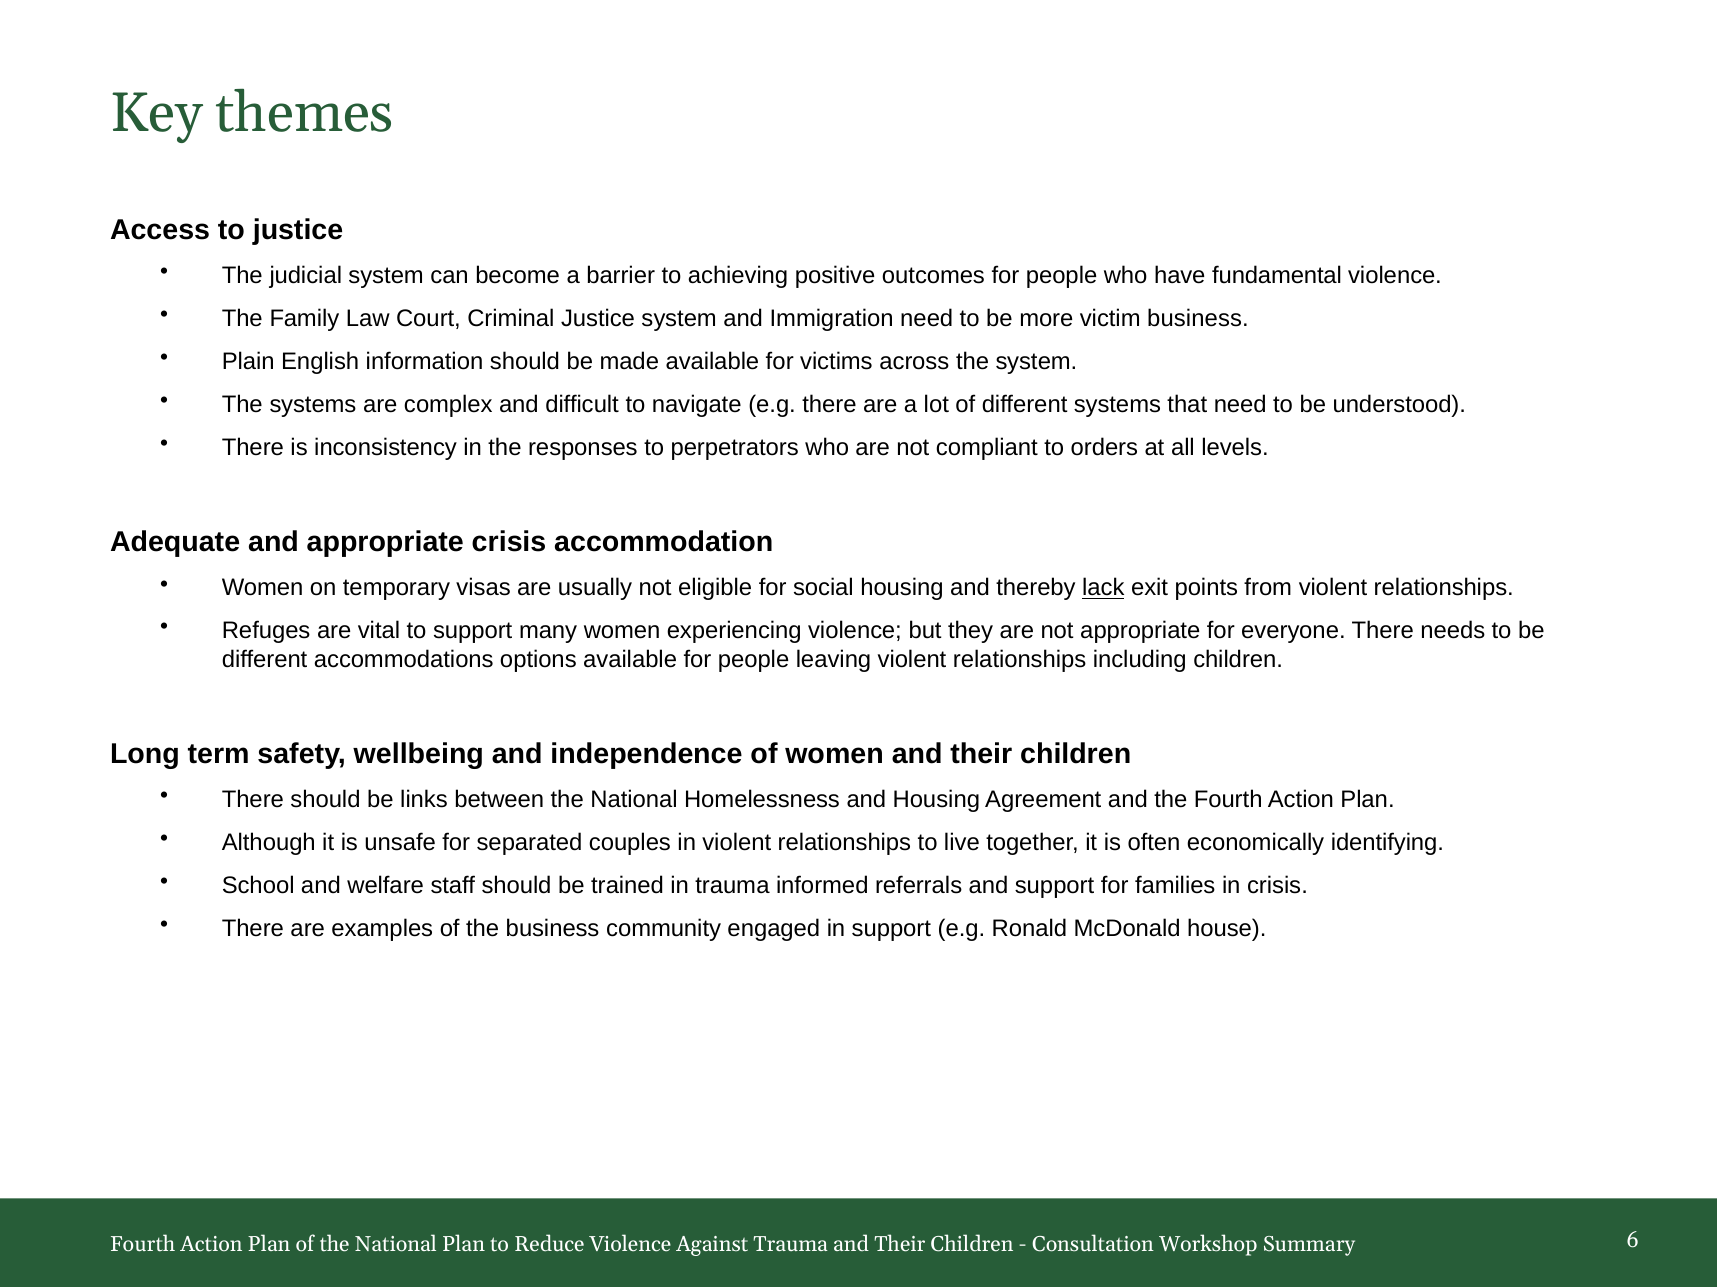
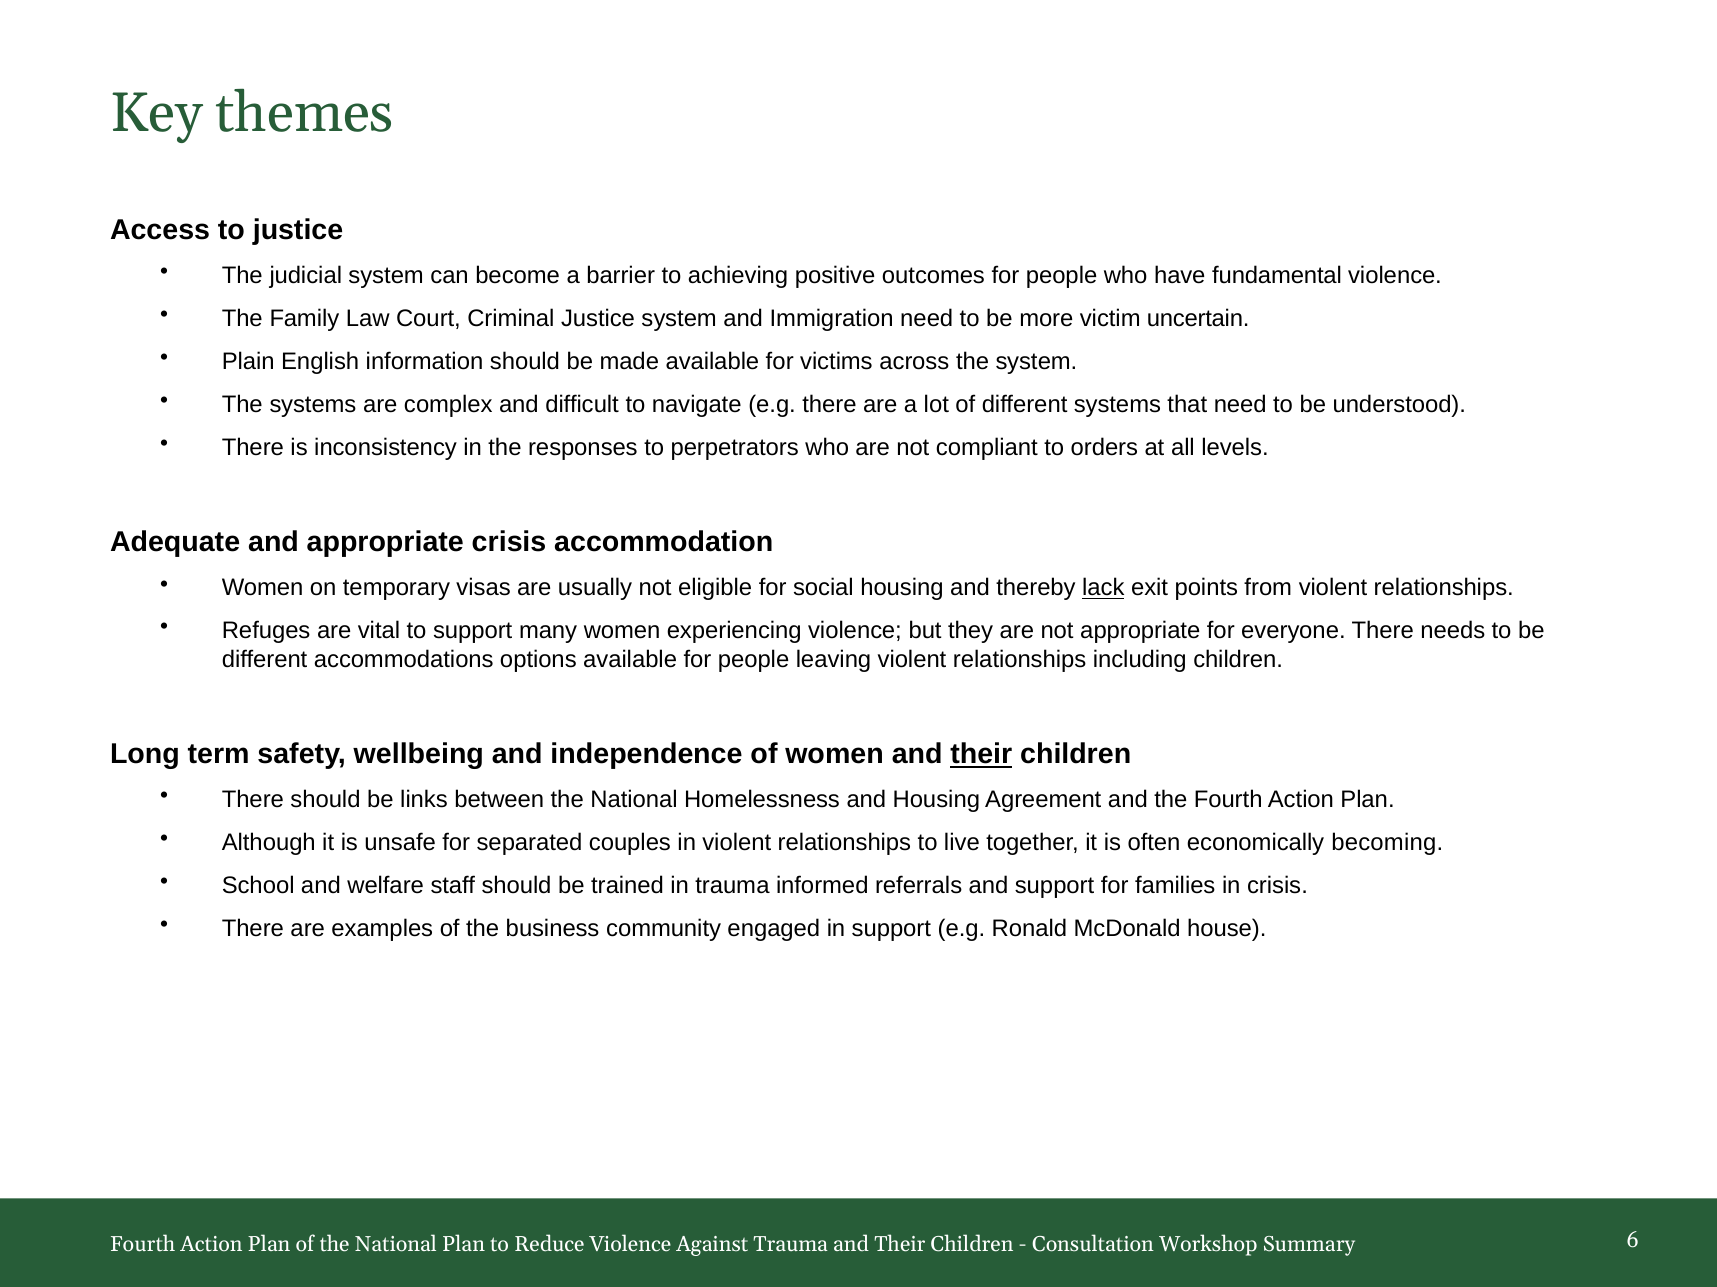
victim business: business -> uncertain (1198, 319)
their underline: none -> present (981, 755)
identifying: identifying -> becoming (1387, 843)
